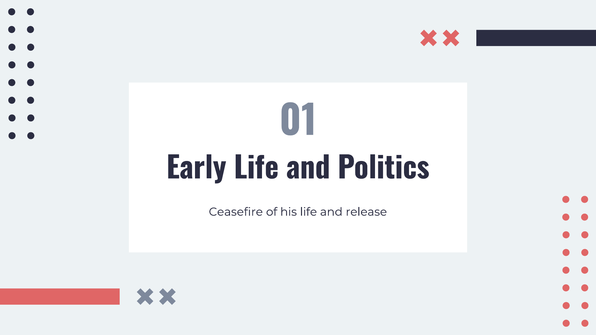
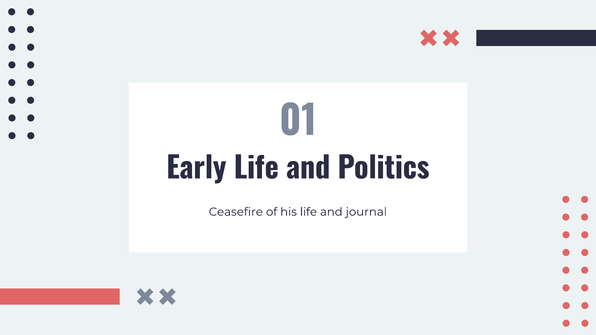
release: release -> journal (366, 212)
